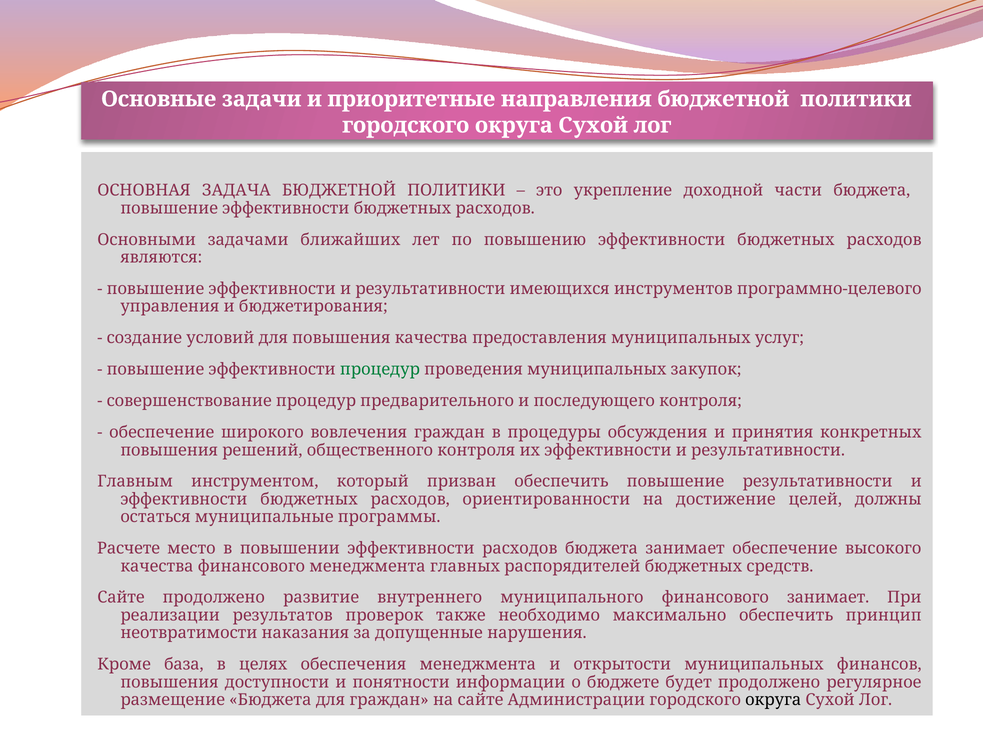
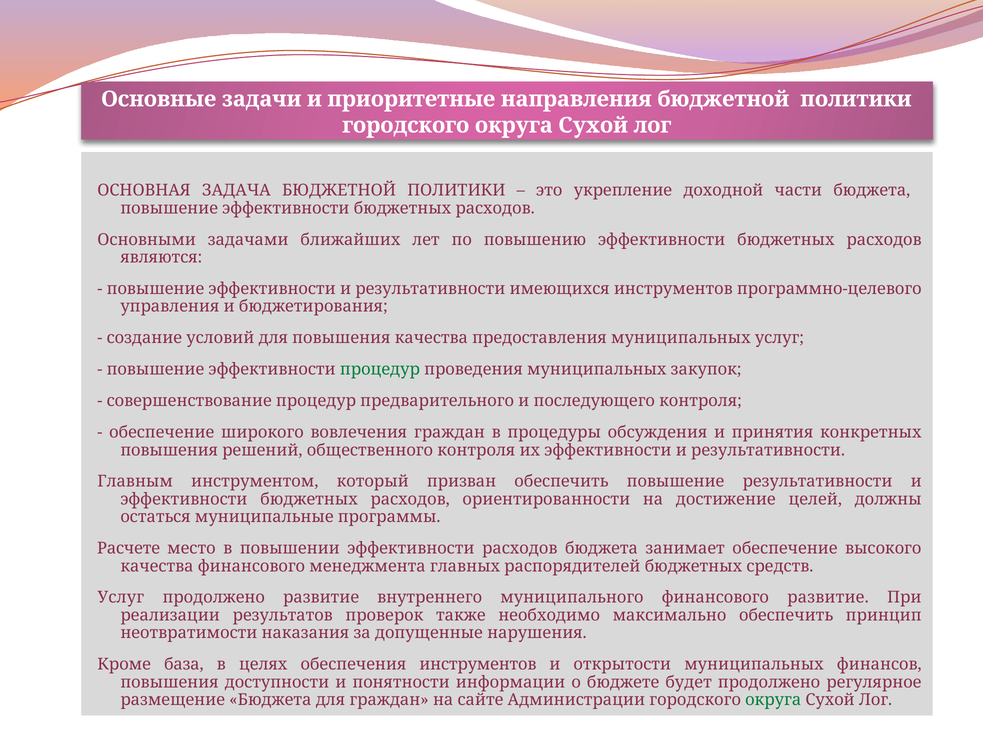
Сайте: Сайте -> Услуг (121, 597)
финансового занимает: занимает -> развитие (828, 597)
обеспечения менеджмента: менеджмента -> инструментов (478, 664)
округа colour: black -> green (773, 699)
